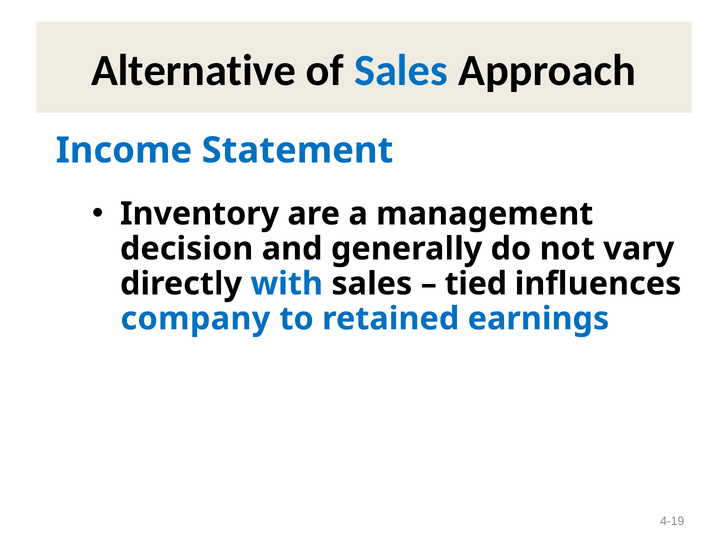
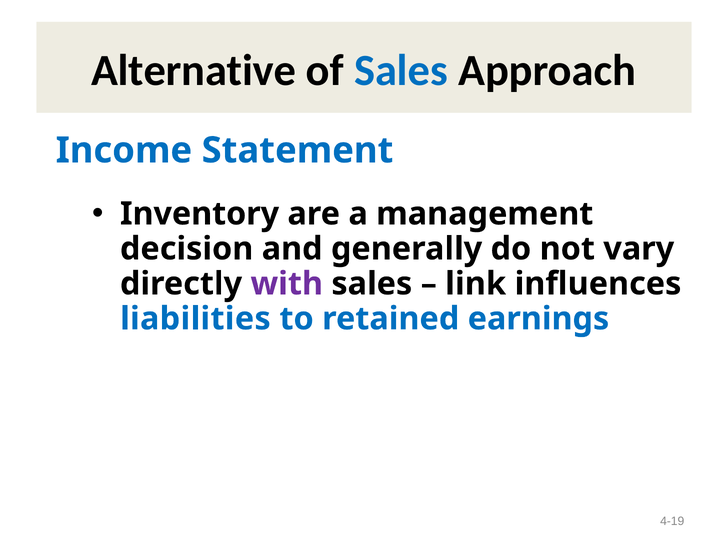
with colour: blue -> purple (287, 284)
tied: tied -> link (476, 284)
company: company -> liabilities (195, 319)
